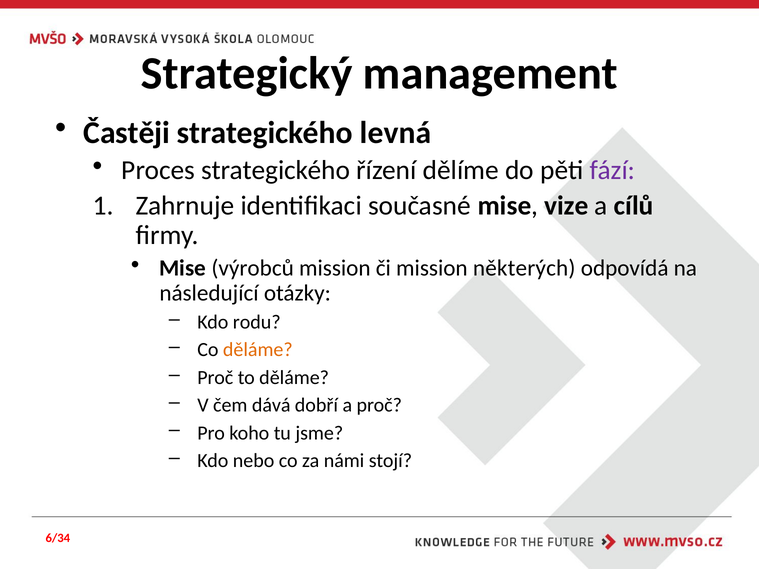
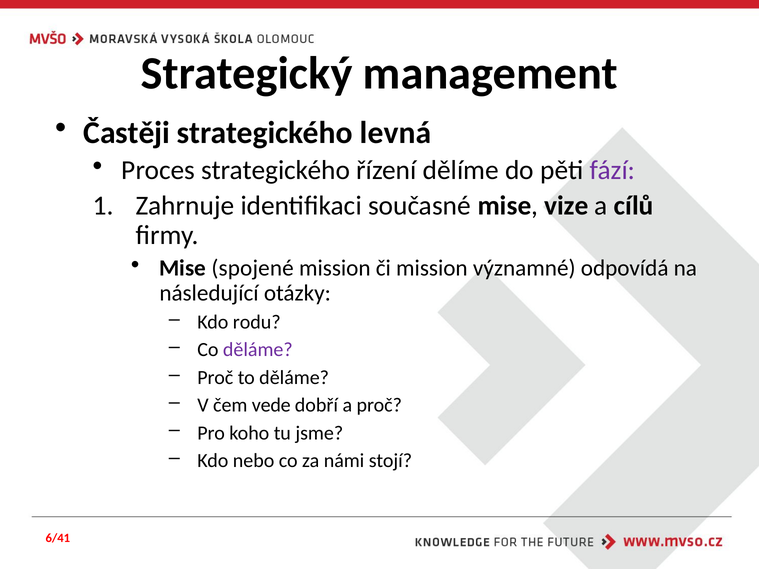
výrobců: výrobců -> spojené (253, 268)
některých: některých -> významné (524, 268)
děláme colour: orange -> purple (258, 350)
dává: dává -> vede (271, 405)
6/34: 6/34 -> 6/41 (58, 539)
